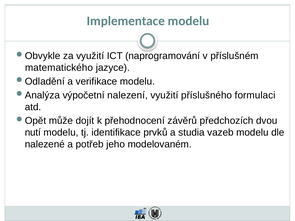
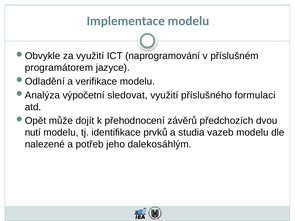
matematického: matematického -> programátorem (59, 68)
nalezení: nalezení -> sledovat (128, 95)
modelovaném: modelovaném -> dalekosáhlým (160, 144)
